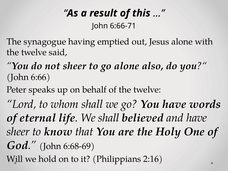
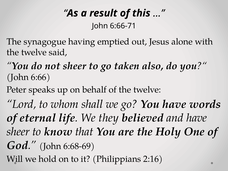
go alone: alone -> taken (127, 66)
We shall: shall -> they (109, 118)
